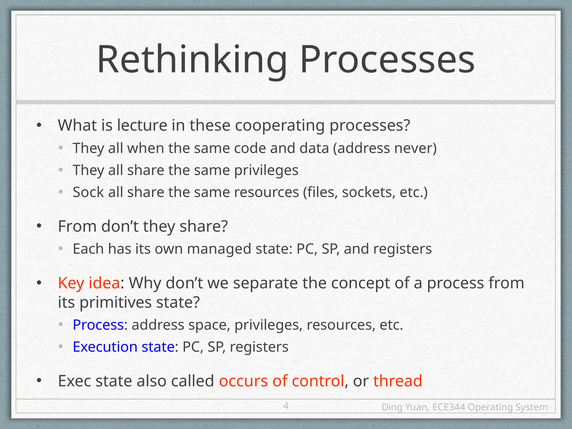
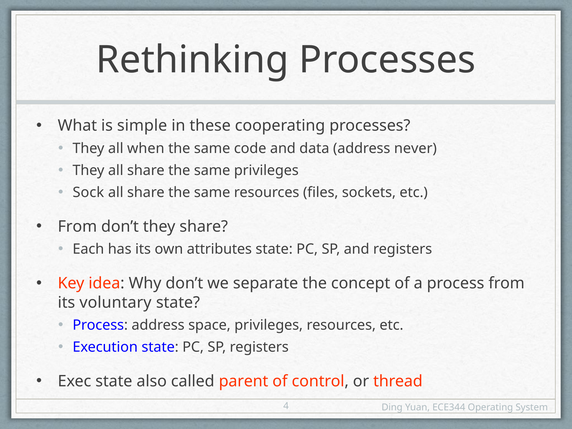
lecture: lecture -> simple (142, 126)
managed: managed -> attributes (219, 249)
primitives: primitives -> voluntary (115, 302)
occurs: occurs -> parent (244, 381)
